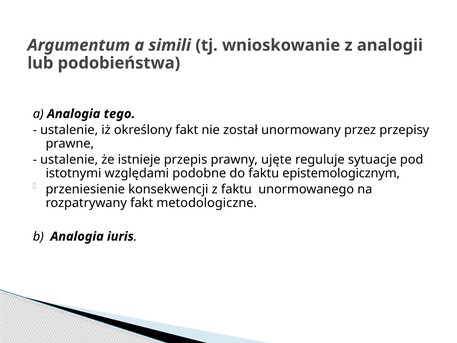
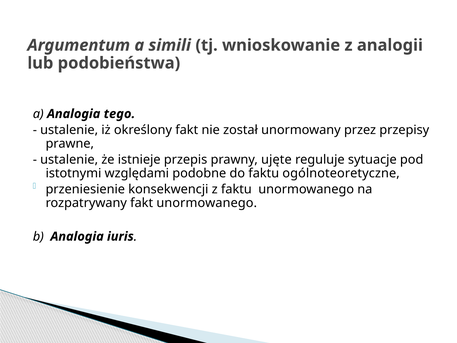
epistemologicznym: epistemologicznym -> ogólnoteoretyczne (341, 173)
fakt metodologiczne: metodologiczne -> unormowanego (207, 203)
